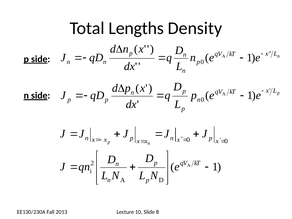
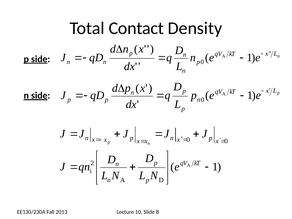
Lengths: Lengths -> Contact (136, 28)
